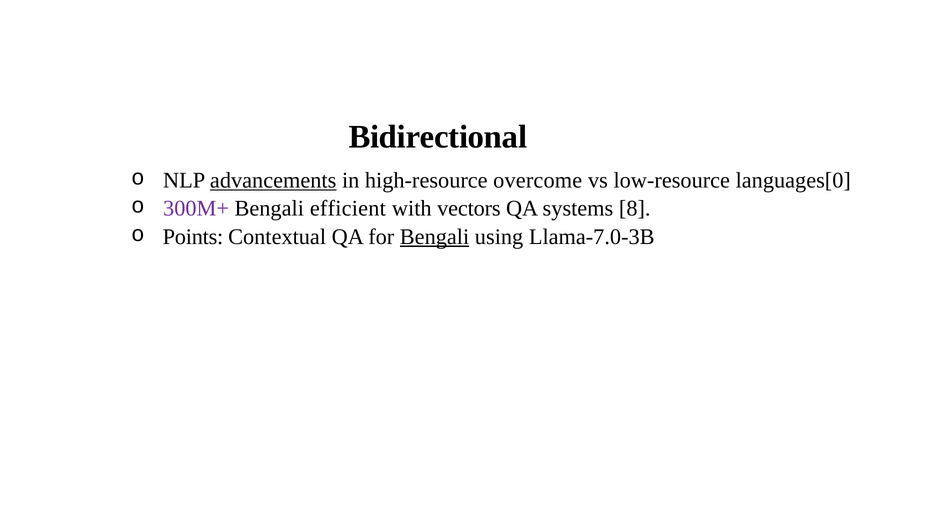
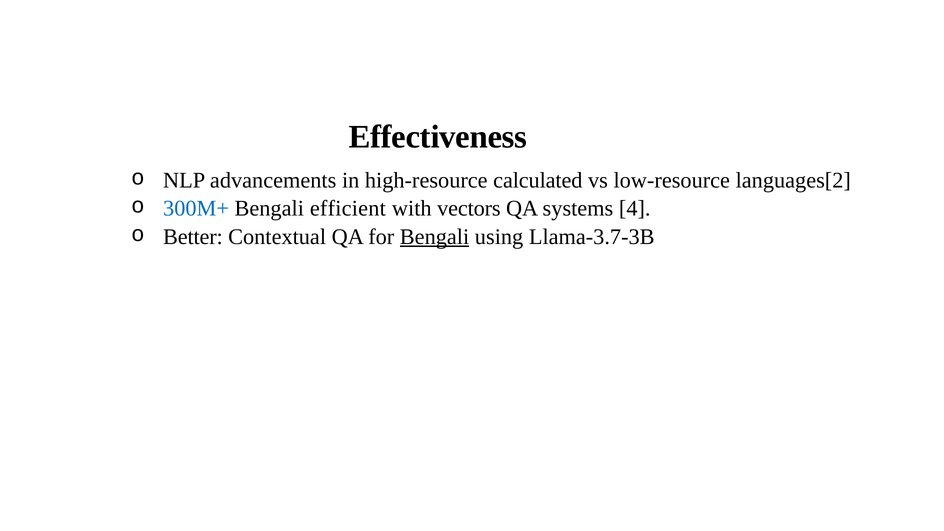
Bidirectional: Bidirectional -> Effectiveness (438, 137)
advancements underline: present -> none (273, 180)
overcome: overcome -> calculated (538, 180)
languages[0: languages[0 -> languages[2 (793, 180)
300M+ colour: purple -> blue (196, 209)
8: 8 -> 4 (635, 209)
Points: Points -> Better (193, 237)
Llama-7.0-3B: Llama-7.0-3B -> Llama-3.7-3B (592, 237)
